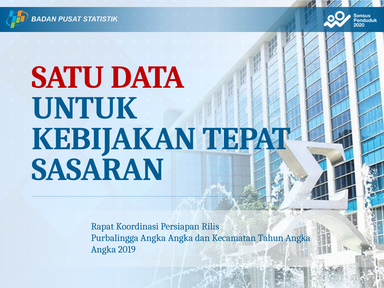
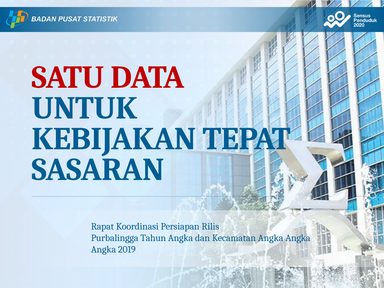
Purbalingga Angka: Angka -> Tahun (153, 238)
Kecamatan Tahun: Tahun -> Angka (271, 238)
